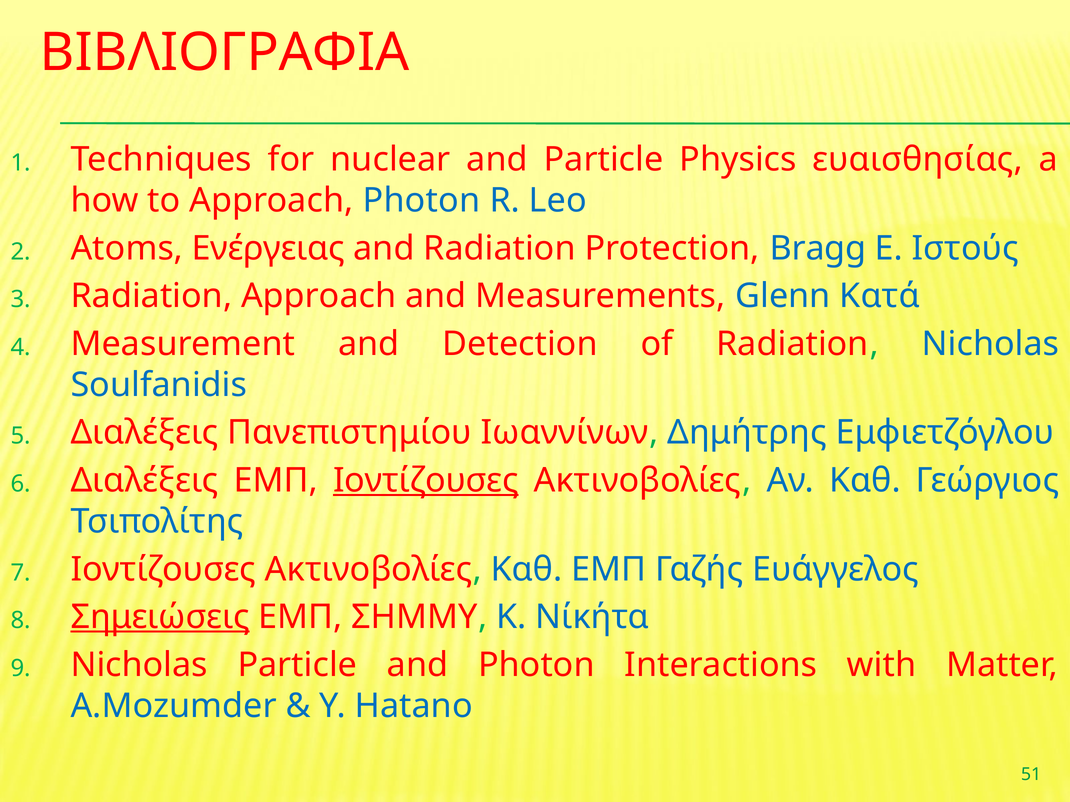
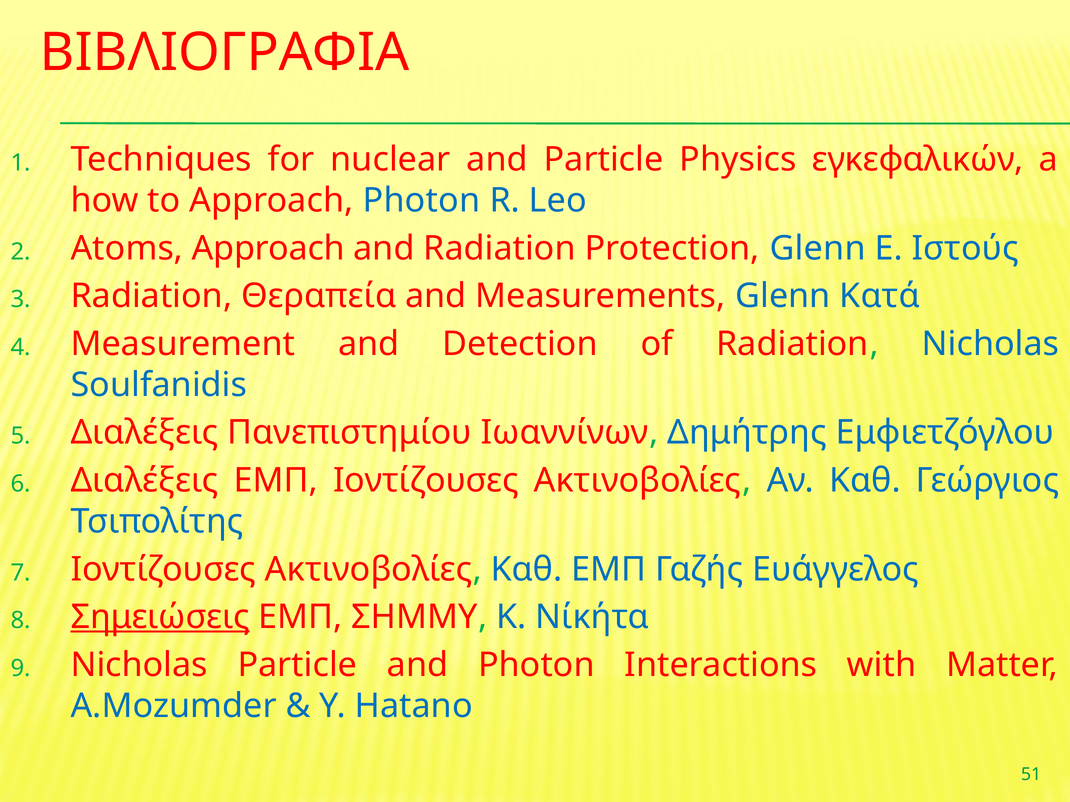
ευαισθησίας: ευαισθησίας -> εγκεφαλικών (918, 160)
Atoms Ενέργειας: Ενέργειας -> Approach (268, 249)
Protection Bragg: Bragg -> Glenn (818, 249)
Radiation Approach: Approach -> Θεραπεία (319, 296)
Ιοντίζουσες underline: present -> none (426, 481)
